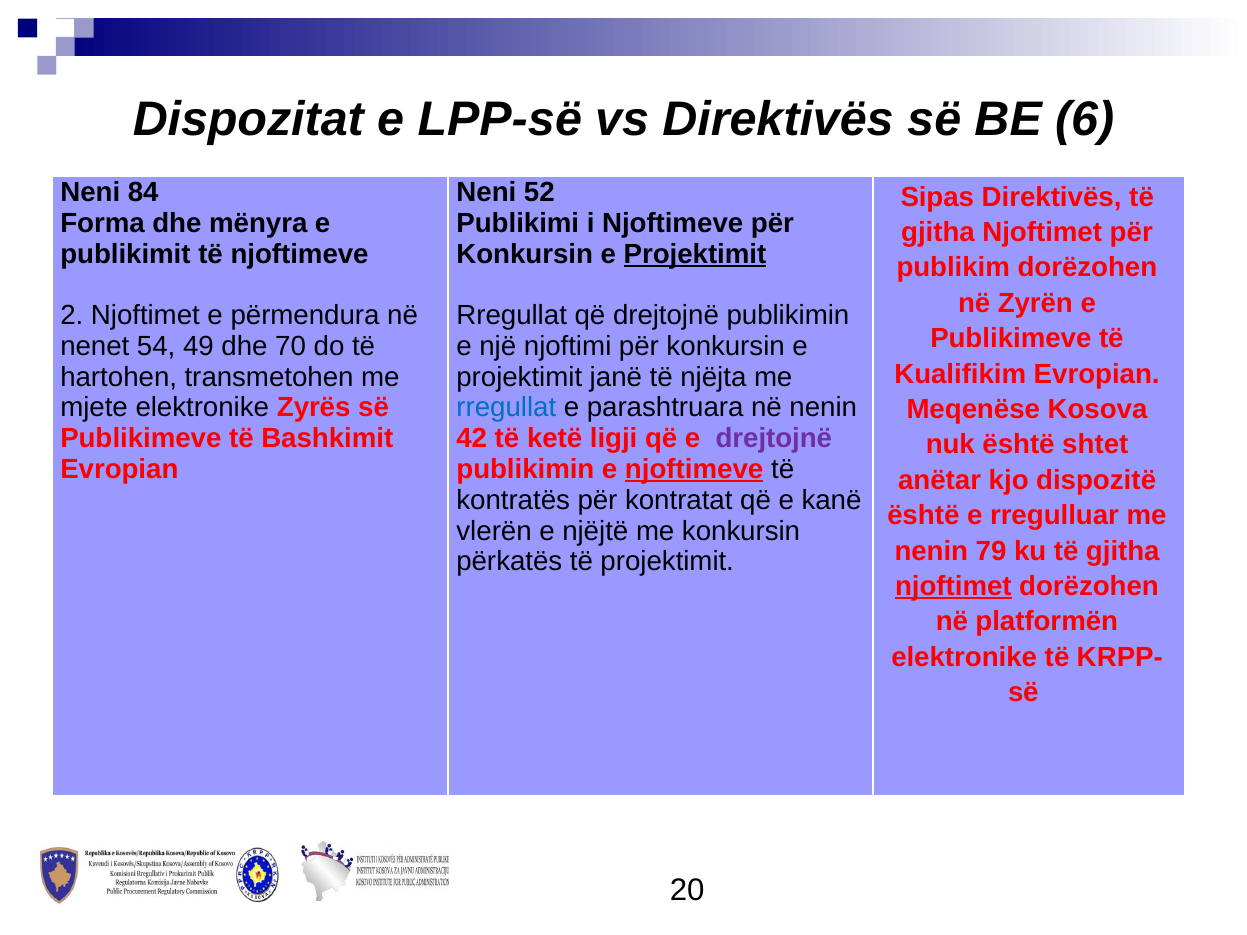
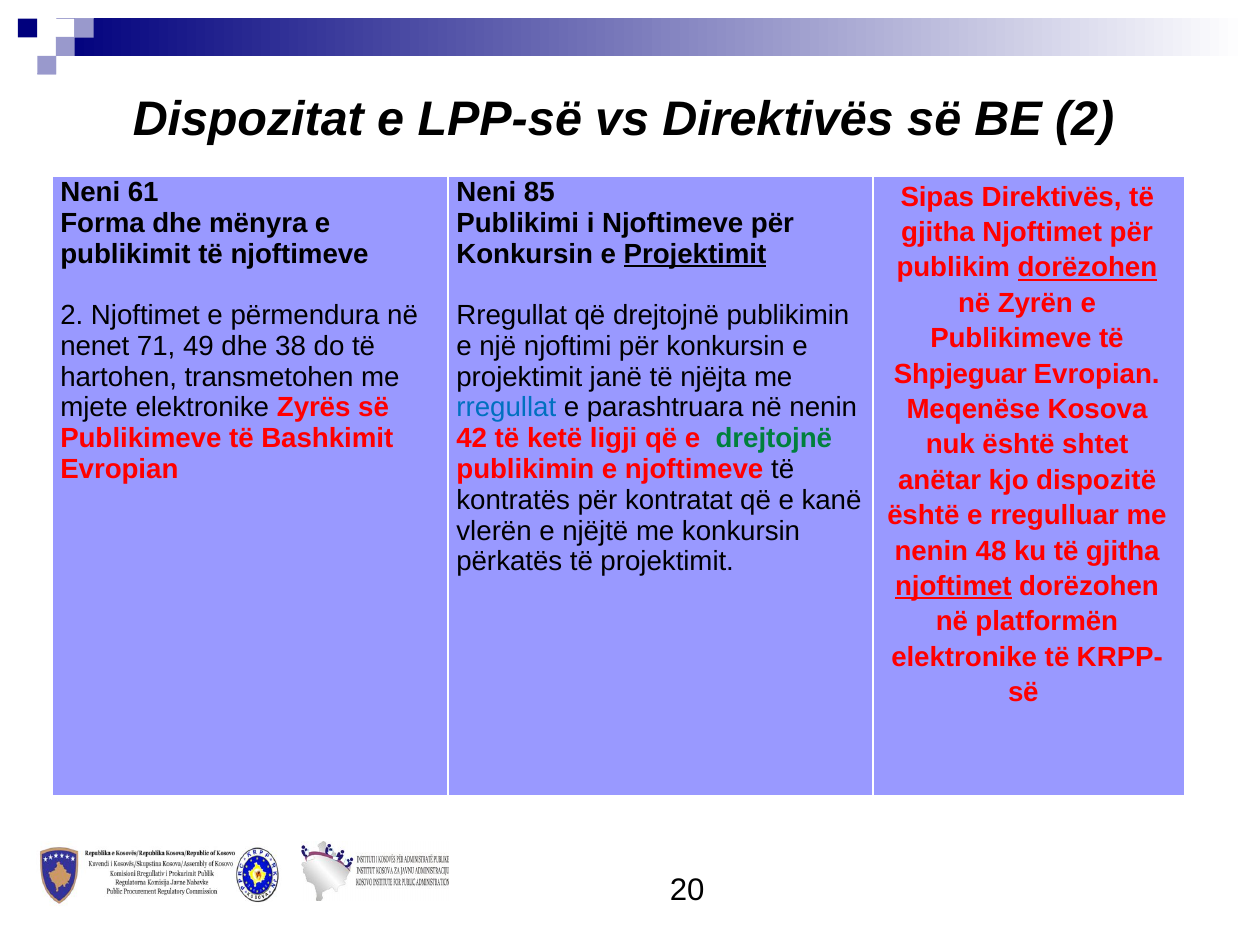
BE 6: 6 -> 2 (1085, 120)
84: 84 -> 61 (143, 192)
52: 52 -> 85 (539, 192)
dorëzohen underline: none -> present (1087, 268)
54: 54 -> 71 (156, 346)
70: 70 -> 38 (291, 346)
Kualifikim: Kualifikim -> Shpjeguar (960, 374)
drejtojnë colour: purple -> green (774, 439)
njoftimeve underline: present -> none (694, 469)
79: 79 -> 48 (991, 551)
